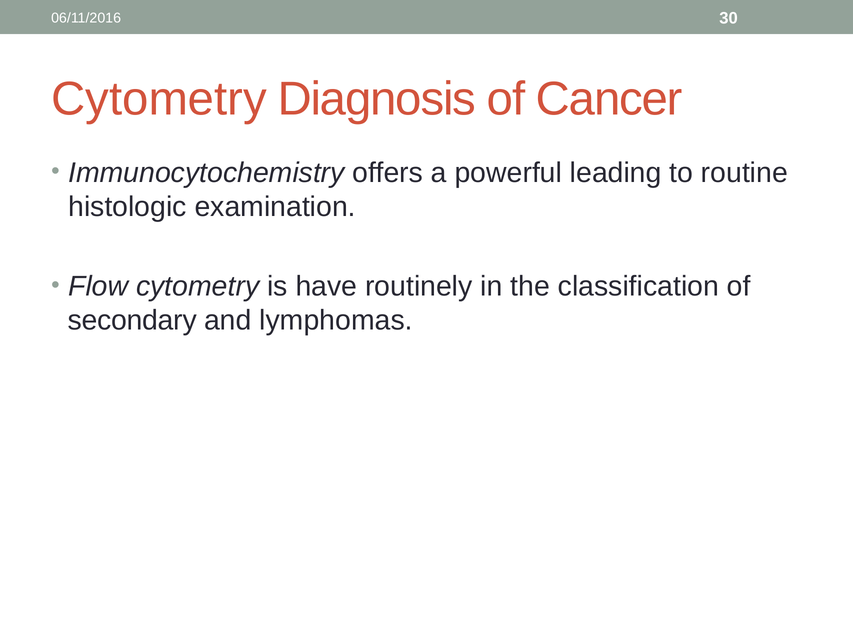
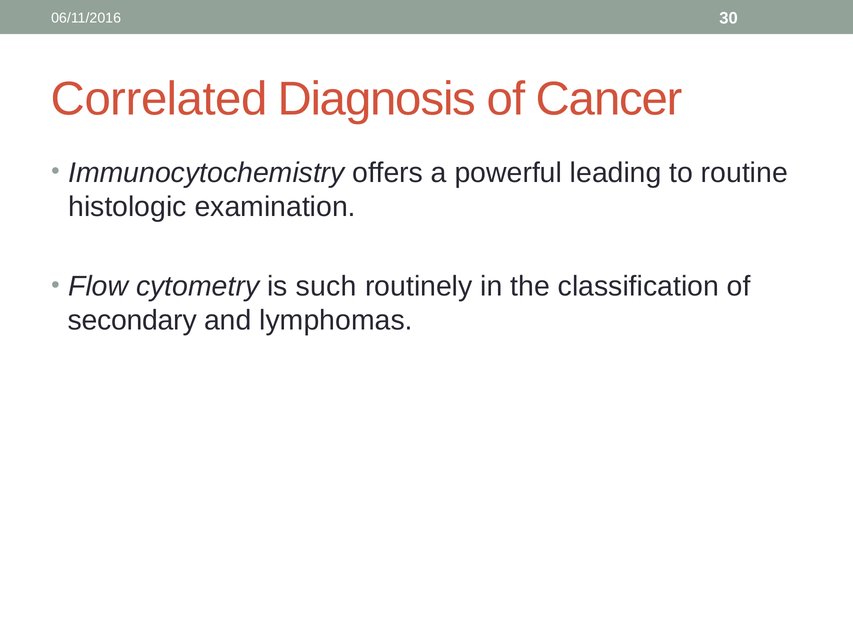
Cytometry: Cytometry -> Correlated (159, 99)
have: have -> such (326, 286)
